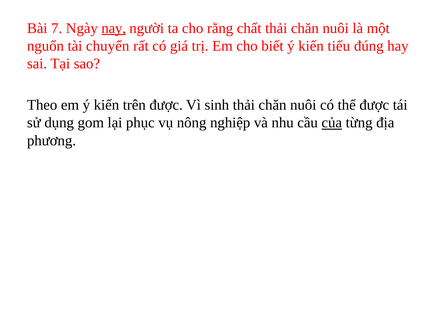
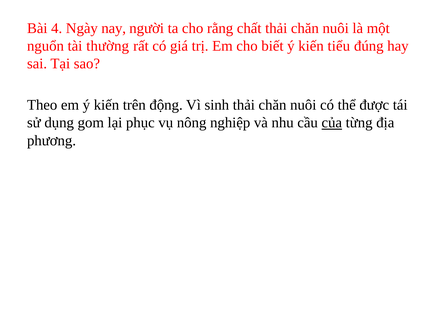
7: 7 -> 4 (57, 28)
nay underline: present -> none (114, 28)
chuyển: chuyển -> thường (108, 46)
trên được: được -> động (166, 105)
